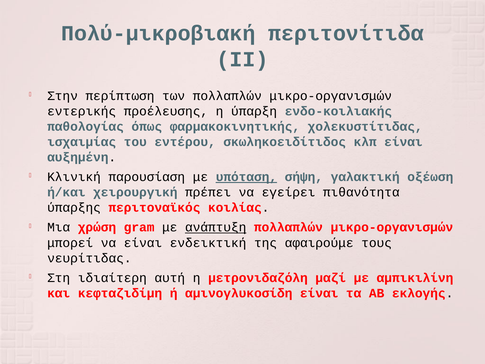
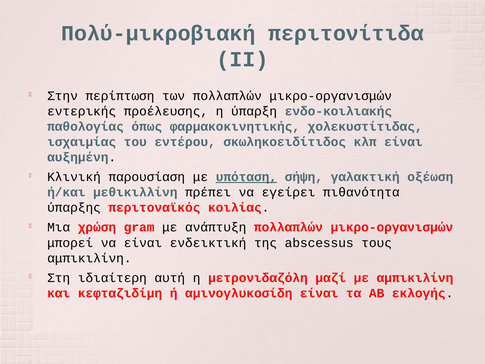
χειρουργική: χειρουργική -> μεθικιλλίνη (135, 192)
ανάπτυξη underline: present -> none (216, 227)
αφαιρούμε: αφαιρούμε -> abscessus (319, 243)
νευρίτιδας: νευρίτιδας -> αμπικιλίνη (89, 258)
